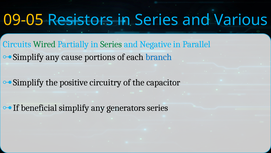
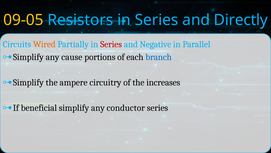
Various: Various -> Directly (241, 20)
Wired colour: green -> orange (44, 44)
Series colour: green -> red (111, 44)
positive: positive -> ampere (74, 82)
capacitor: capacitor -> increases (163, 82)
generators: generators -> conductor (126, 107)
